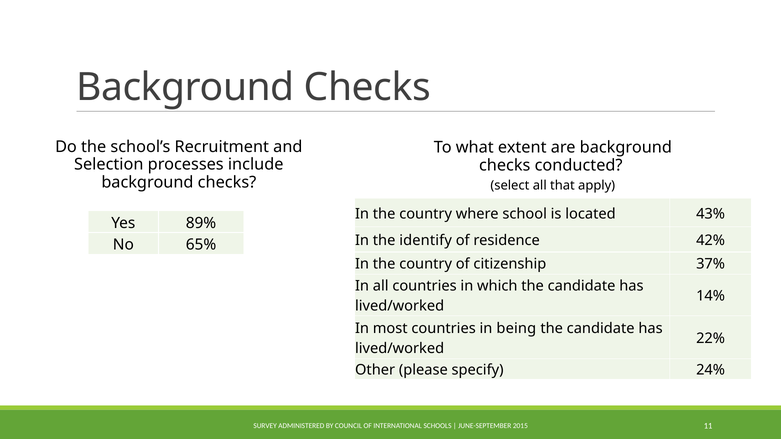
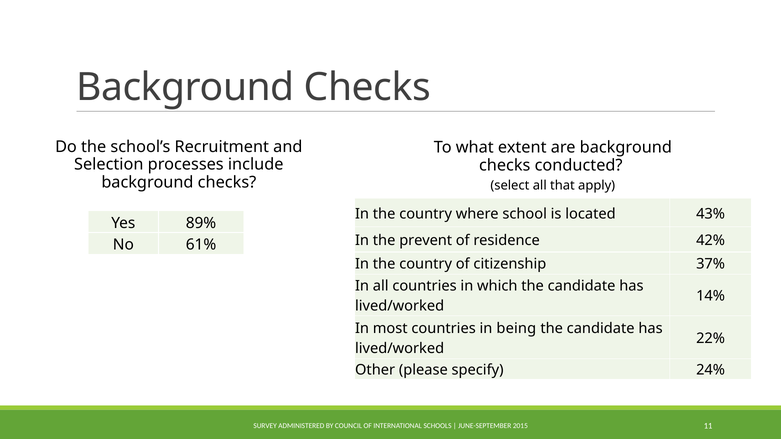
identify: identify -> prevent (426, 241)
65%: 65% -> 61% (201, 245)
